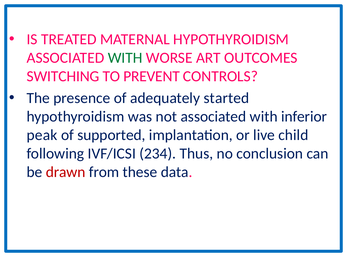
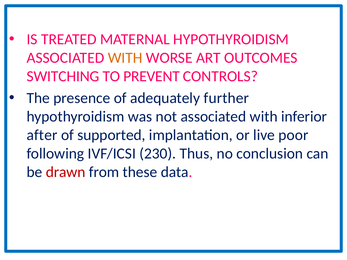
WITH colour: green -> orange (125, 58)
started: started -> further (226, 98)
peak: peak -> after (42, 135)
child: child -> poor (293, 135)
234: 234 -> 230 (158, 154)
